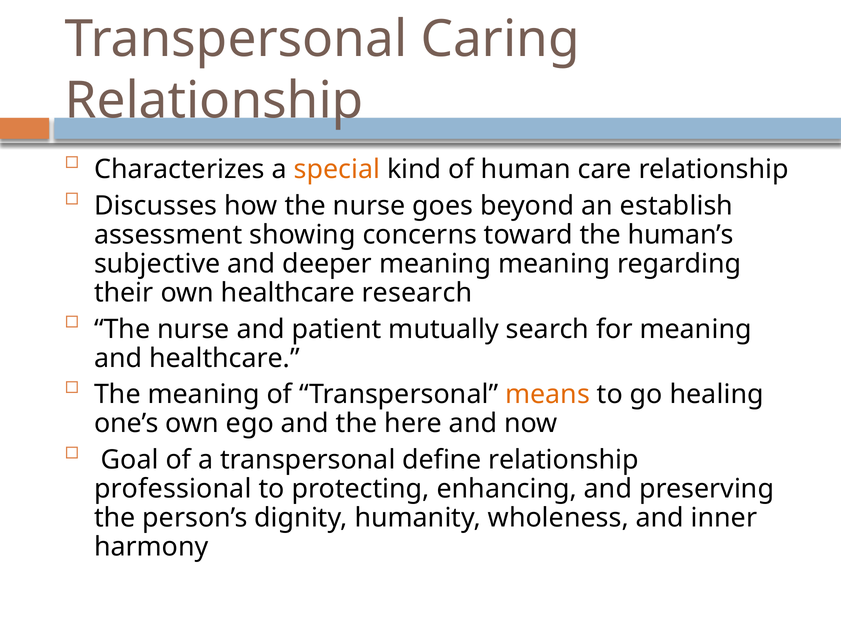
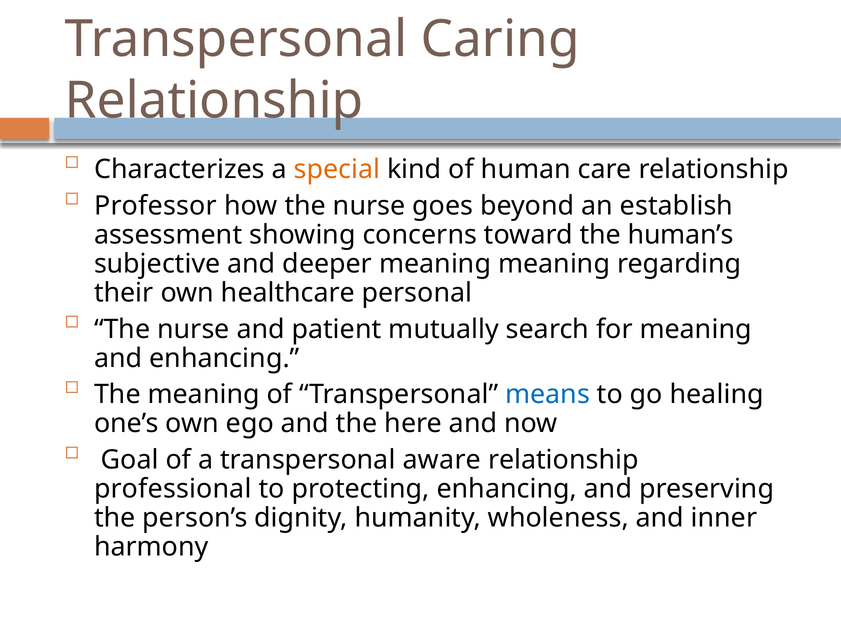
Discusses: Discusses -> Professor (155, 206)
research: research -> personal (417, 293)
and healthcare: healthcare -> enhancing (224, 358)
means colour: orange -> blue (548, 394)
define: define -> aware (442, 460)
